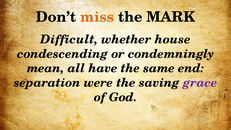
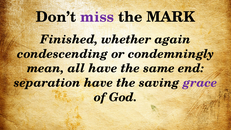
miss colour: orange -> purple (97, 17)
Difficult: Difficult -> Finished (69, 39)
house: house -> again (173, 39)
separation were: were -> have (98, 83)
